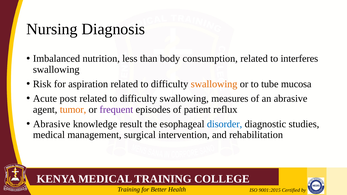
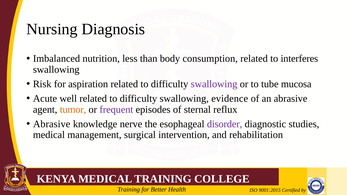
swallowing colour: orange -> purple (214, 84)
post: post -> well (68, 99)
measures: measures -> evidence (230, 99)
patient: patient -> sternal (197, 110)
result: result -> nerve (131, 124)
disorder colour: blue -> purple (225, 124)
